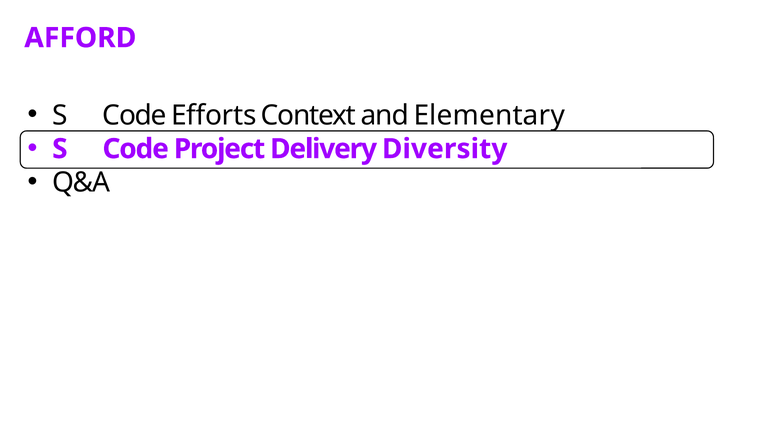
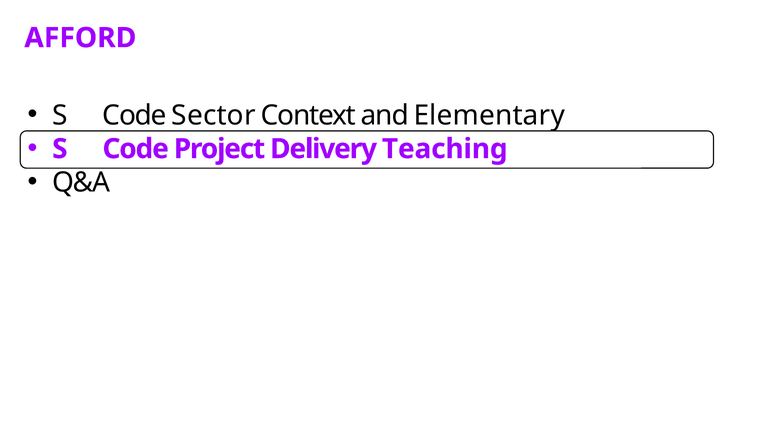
Efforts: Efforts -> Sector (214, 115)
Diversity: Diversity -> Teaching (445, 149)
